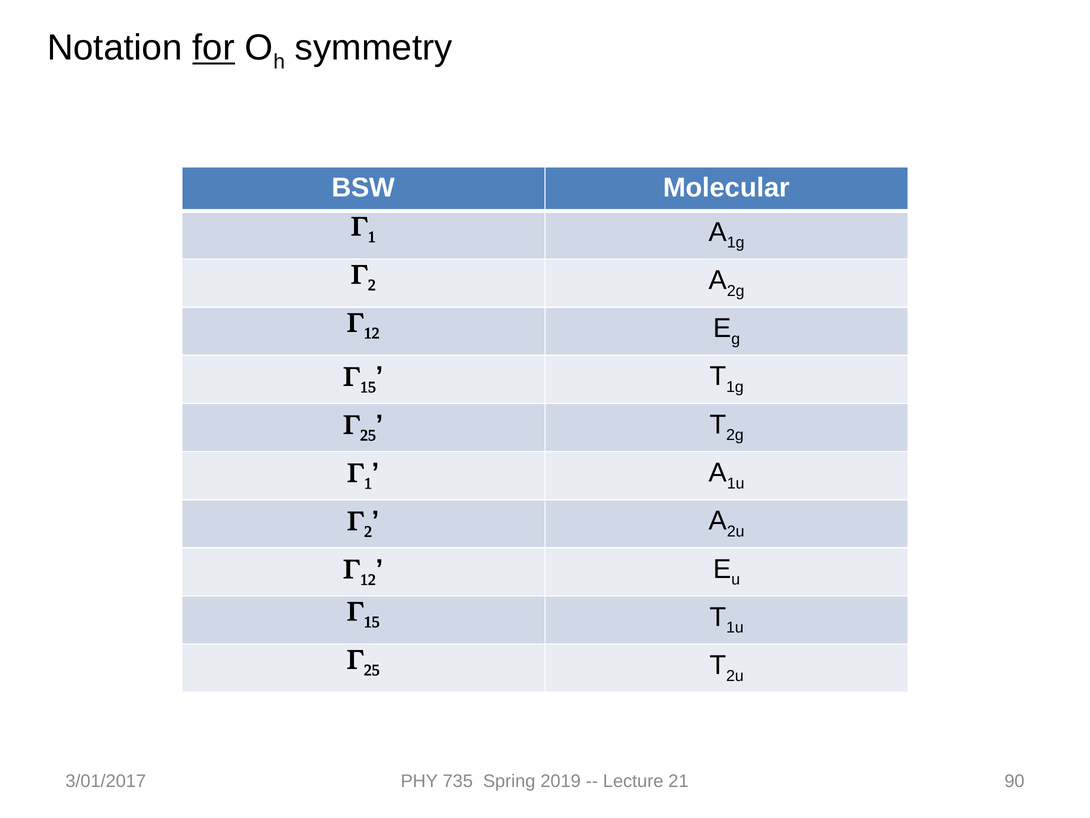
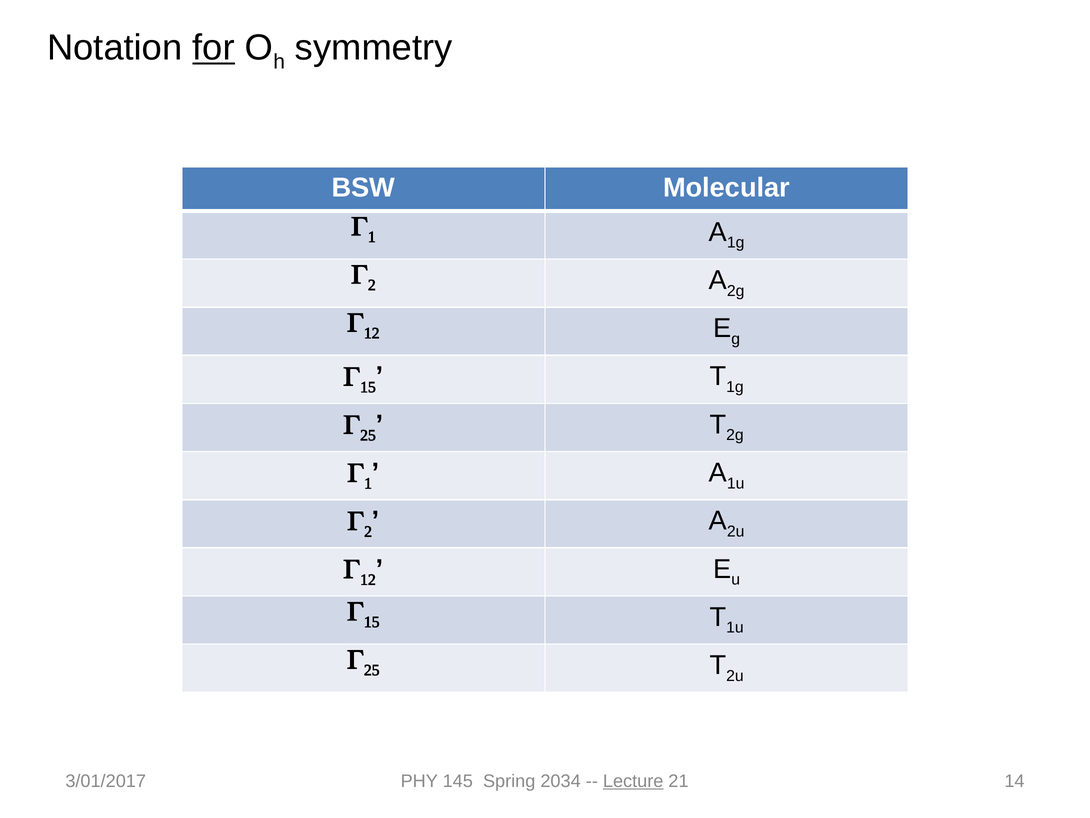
735: 735 -> 145 (458, 781)
2019: 2019 -> 2034 (561, 781)
Lecture underline: none -> present (633, 781)
90: 90 -> 14 (1014, 781)
